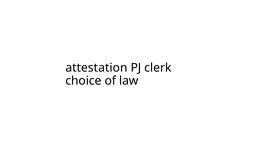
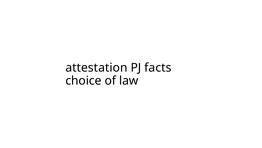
clerk: clerk -> facts (158, 68)
